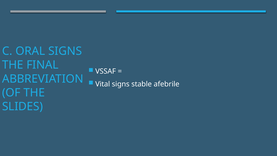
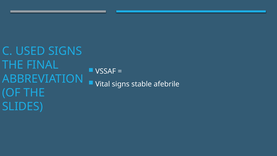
ORAL: ORAL -> USED (30, 51)
